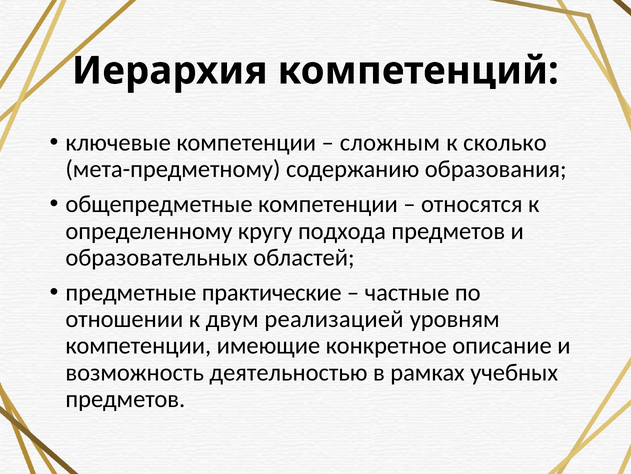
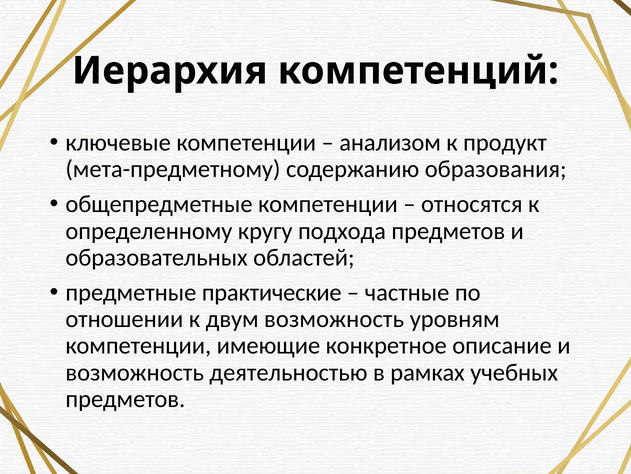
сложным: сложным -> анализом (390, 142)
сколько: сколько -> продукт (505, 142)
двум реализацией: реализацией -> возможность (334, 319)
